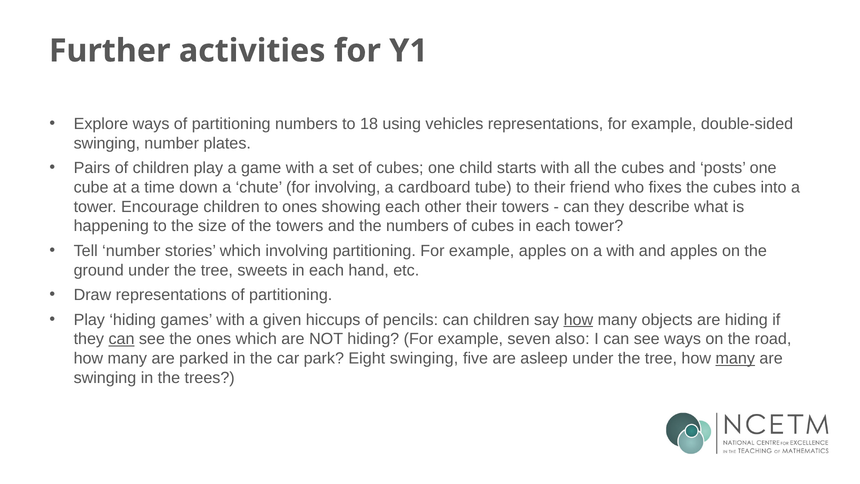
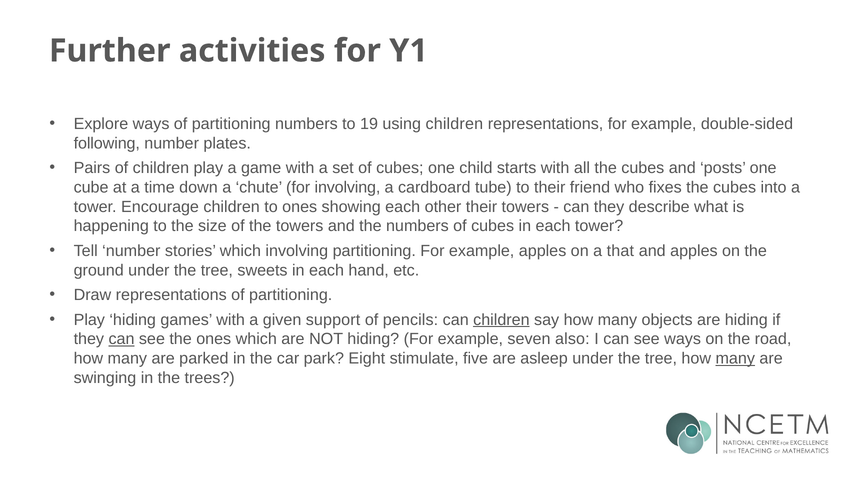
18: 18 -> 19 (369, 124)
using vehicles: vehicles -> children (454, 124)
swinging: swinging -> following (107, 143)
a with: with -> that (620, 251)
hiccups: hiccups -> support (333, 320)
children underline: none -> present (501, 320)
how underline: present -> none (578, 320)
Eight swinging: swinging -> stimulate (424, 358)
